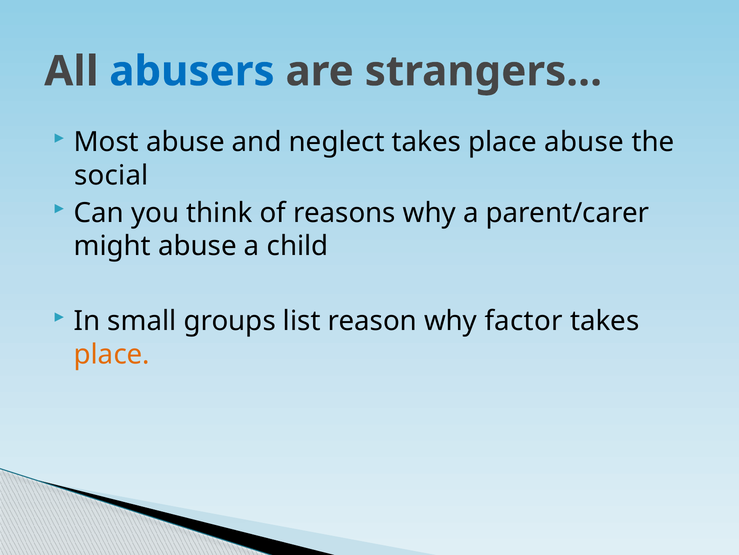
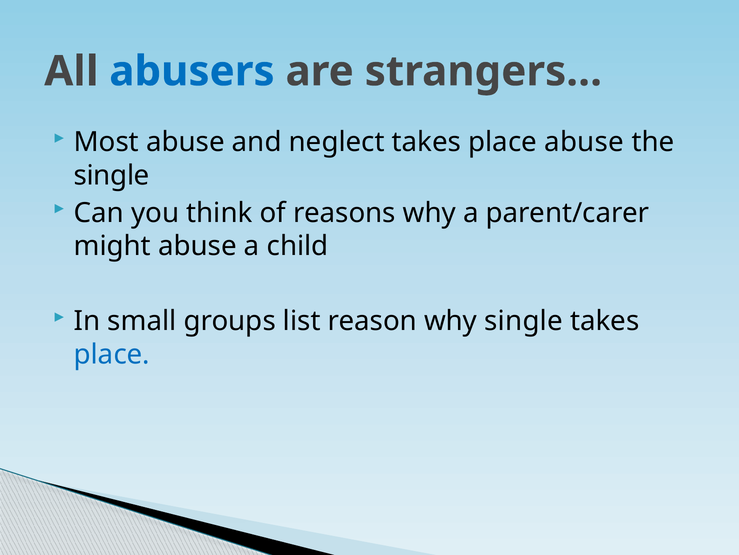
social: social -> single (112, 175)
why factor: factor -> single (524, 321)
place colour: orange -> blue (112, 354)
